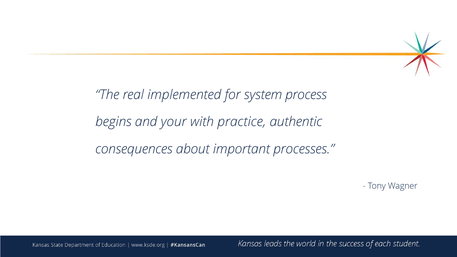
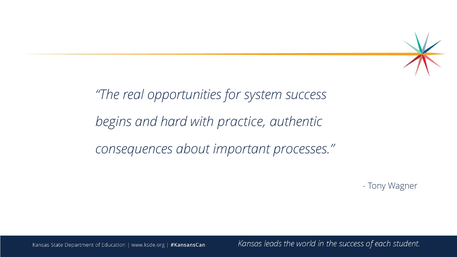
implemented: implemented -> opportunities (184, 95)
process: process -> success (306, 95)
your: your -> hard (174, 122)
